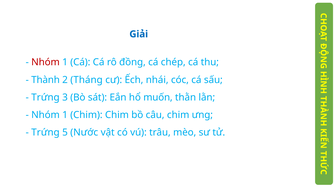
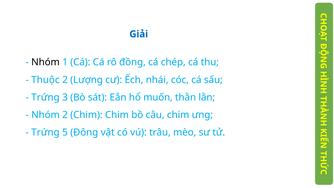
Nhóm colour: red -> black (45, 62)
Thành: Thành -> Thuộc (45, 80)
Tháng: Tháng -> Lượng (87, 80)
1: 1 -> 2 (65, 115)
Nước: Nước -> Đông (84, 132)
